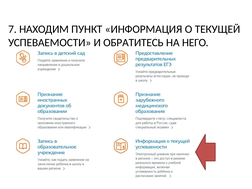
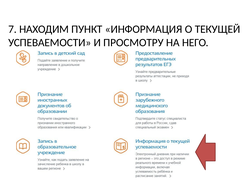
ОБРАТИТЕСЬ: ОБРАТИТЕСЬ -> ПРОСМОТРУ (133, 43)
